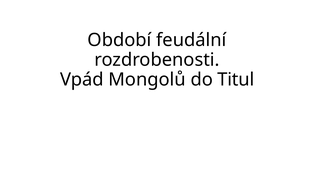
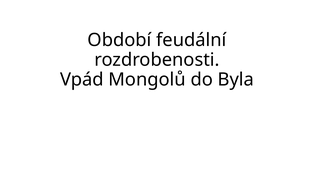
Titul: Titul -> Byla (236, 79)
